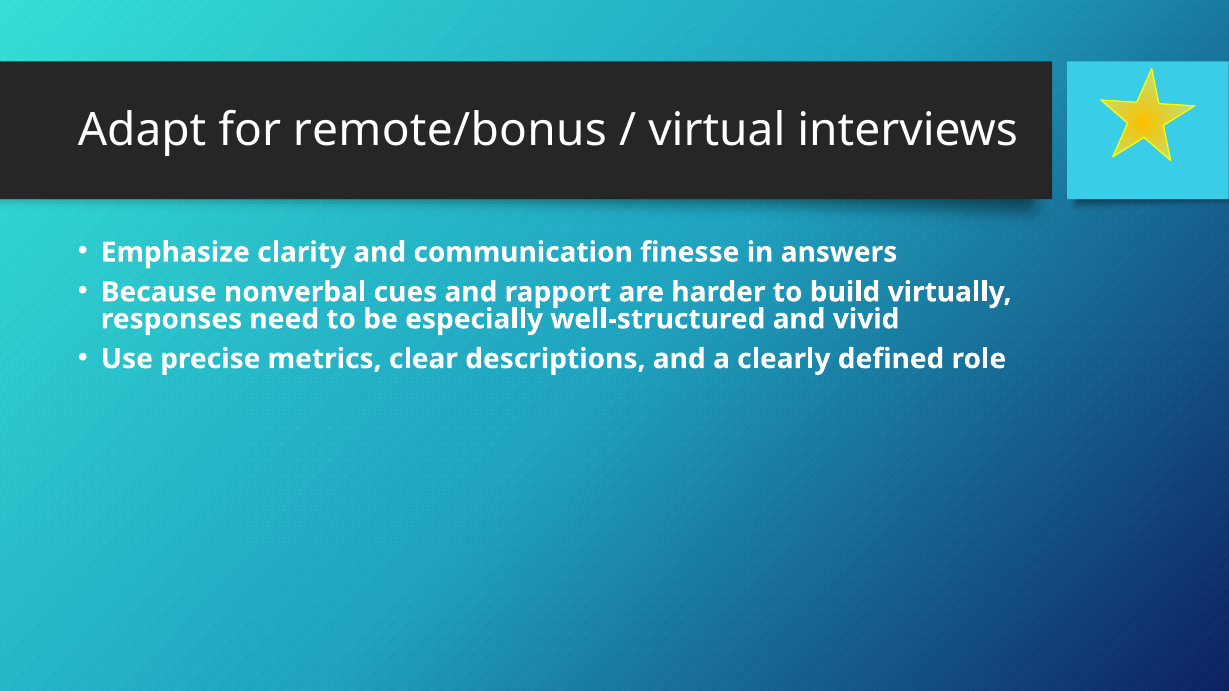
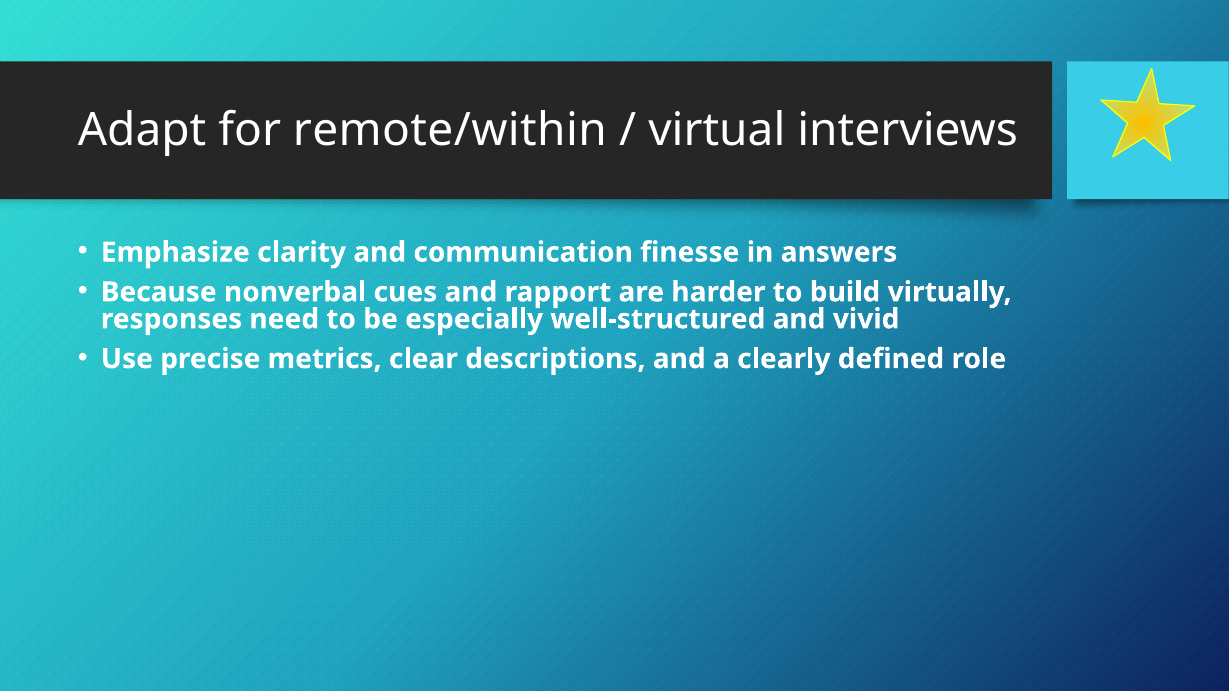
remote/bonus: remote/bonus -> remote/within (450, 130)
